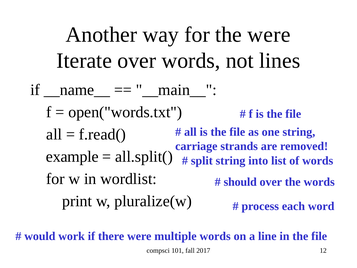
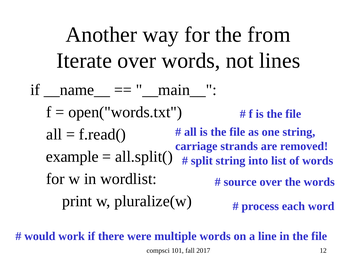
the were: were -> from (269, 35)
should: should -> source (240, 182)
